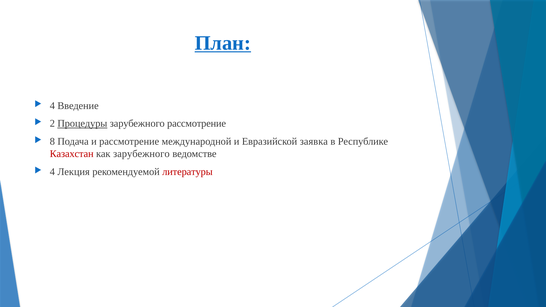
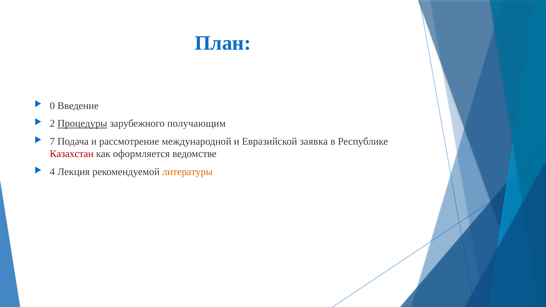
План underline: present -> none (223, 43)
4: 4 -> 0 (52, 106)
зарубежного рассмотрение: рассмотрение -> получающим (196, 124)
8: 8 -> 7 (52, 142)
как зарубежного: зарубежного -> оформляется (141, 154)
литературы colour: red -> orange (187, 172)
